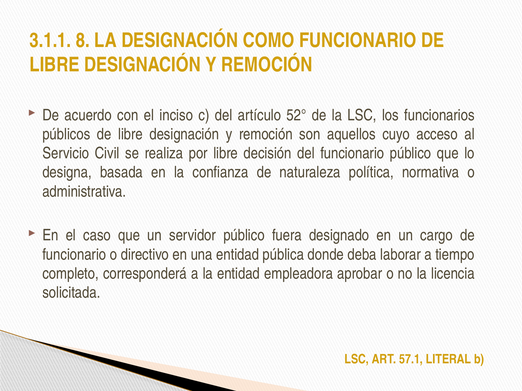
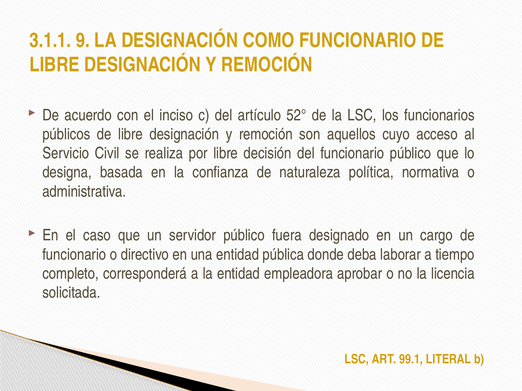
8: 8 -> 9 (83, 41)
57.1: 57.1 -> 99.1 (411, 360)
